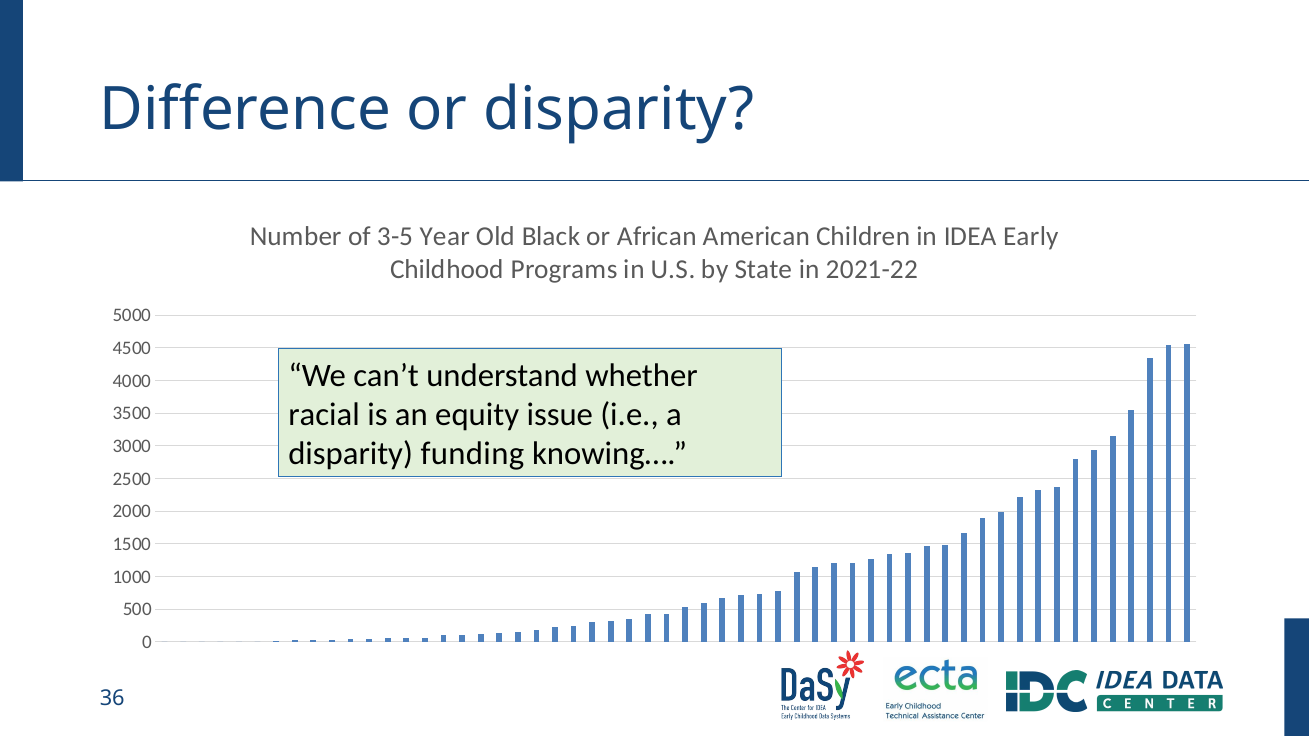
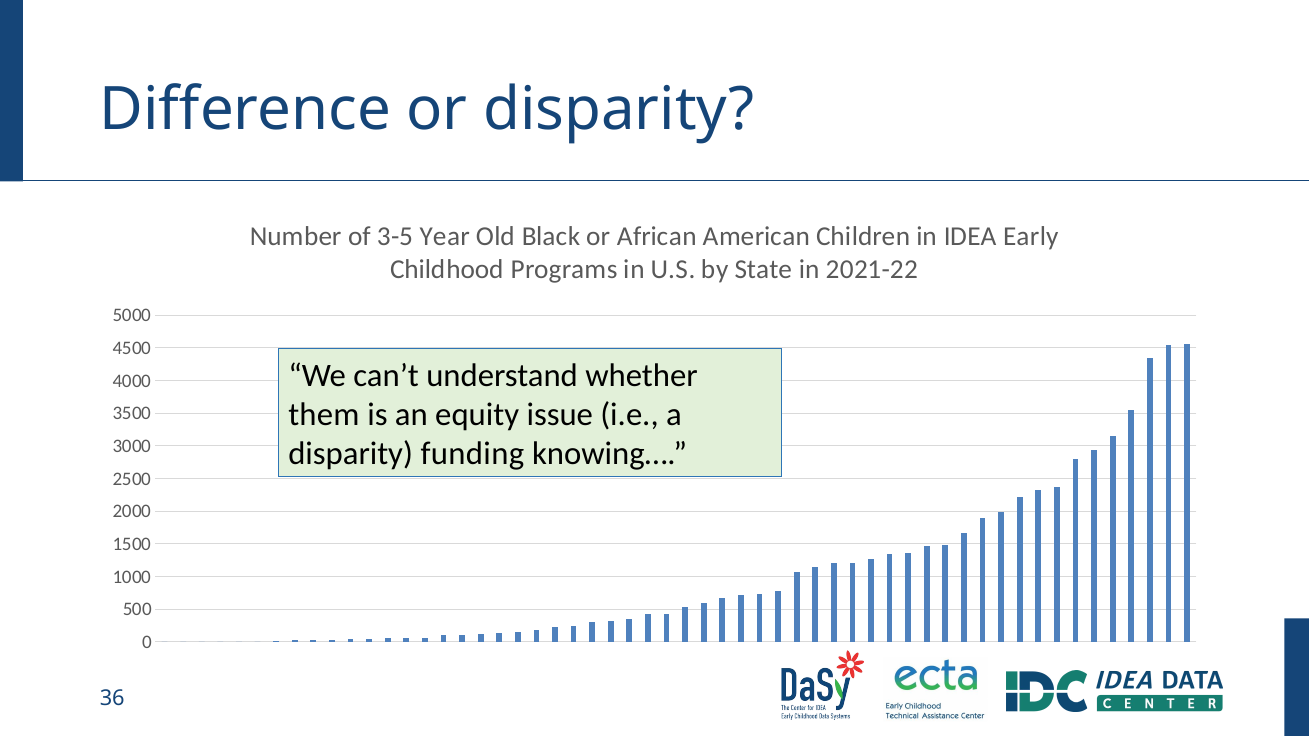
racial: racial -> them (324, 415)
